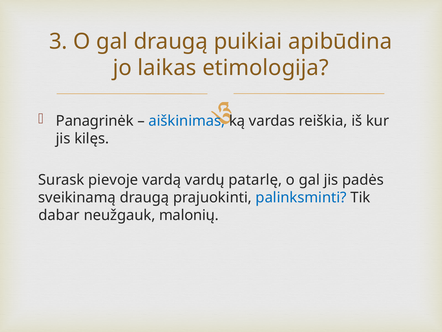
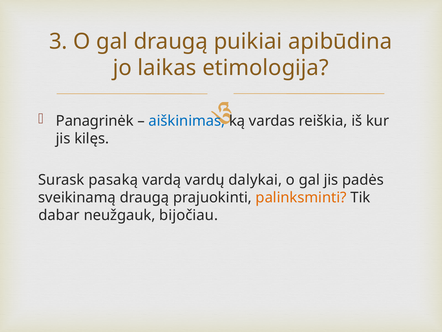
pievoje: pievoje -> pasaką (113, 180)
patarlę: patarlę -> dalykai (255, 180)
palinksminti colour: blue -> orange (301, 197)
malonių: malonių -> bijočiau (189, 215)
